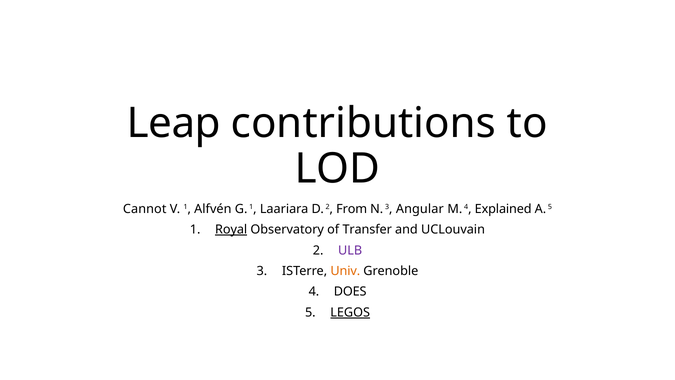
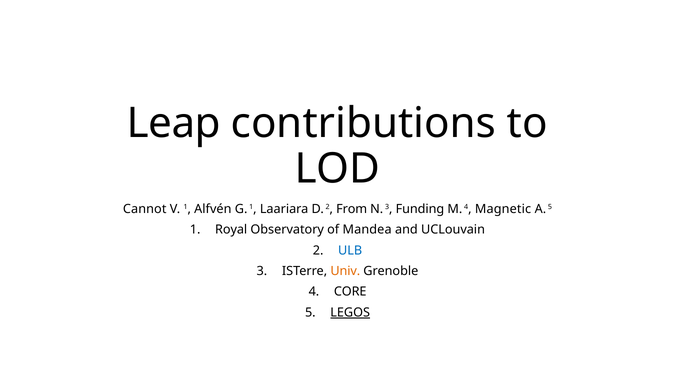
Angular: Angular -> Funding (420, 209)
Explained: Explained -> Magnetic (503, 209)
Royal underline: present -> none (231, 229)
Transfer: Transfer -> Mandea (367, 229)
ULB colour: purple -> blue (350, 250)
DOES: DOES -> CORE (350, 292)
